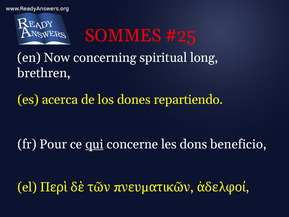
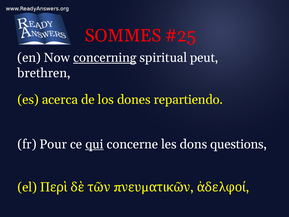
concerning underline: none -> present (105, 58)
long: long -> peut (204, 58)
beneficio: beneficio -> questions (239, 144)
